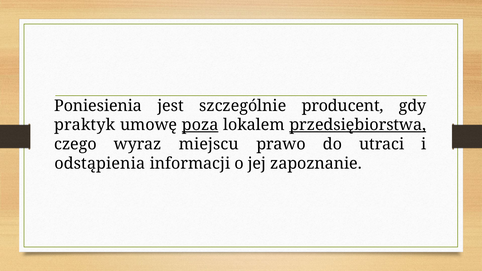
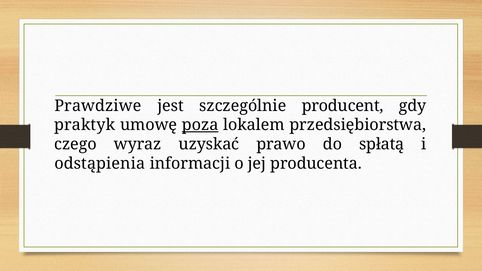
Poniesienia: Poniesienia -> Prawdziwe (98, 106)
przedsiębiorstwa underline: present -> none (358, 125)
miejscu: miejscu -> uzyskać (209, 144)
utraci: utraci -> spłatą (382, 144)
zapoznanie: zapoznanie -> producenta (316, 164)
